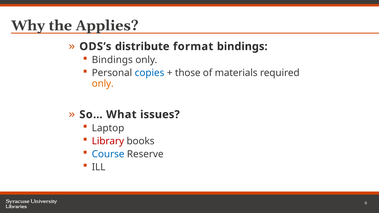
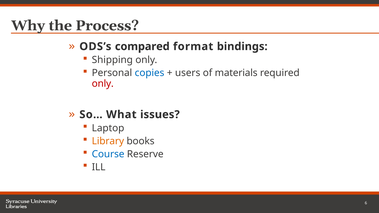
Applies: Applies -> Process (107, 26)
distribute: distribute -> compared (142, 47)
Bindings: Bindings -> Shipping (112, 60)
those: those -> users (188, 73)
only colour: orange -> red (103, 84)
Library colour: red -> orange (108, 141)
